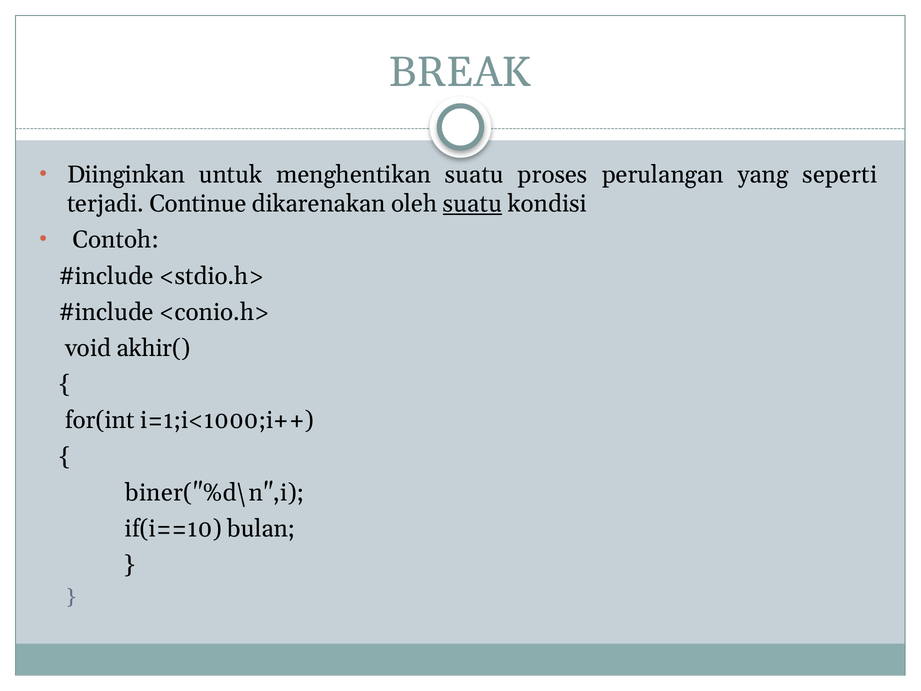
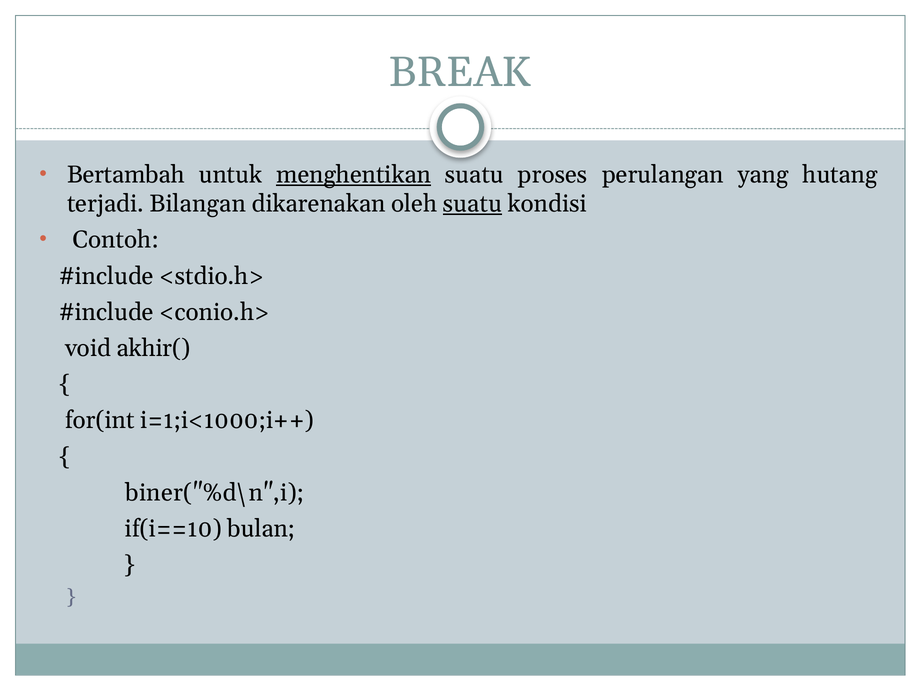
Diinginkan: Diinginkan -> Bertambah (126, 175)
menghentikan underline: none -> present (354, 175)
seperti: seperti -> hutang (840, 175)
Continue: Continue -> Bilangan (198, 204)
